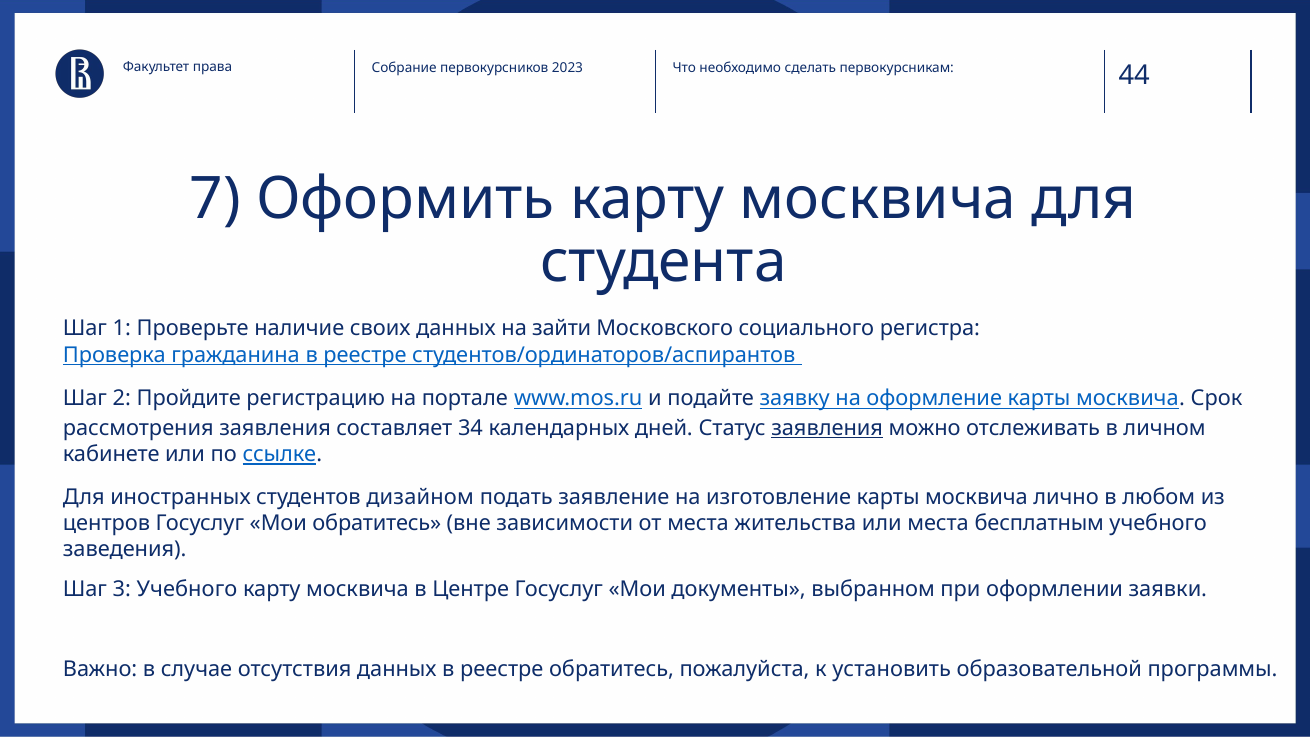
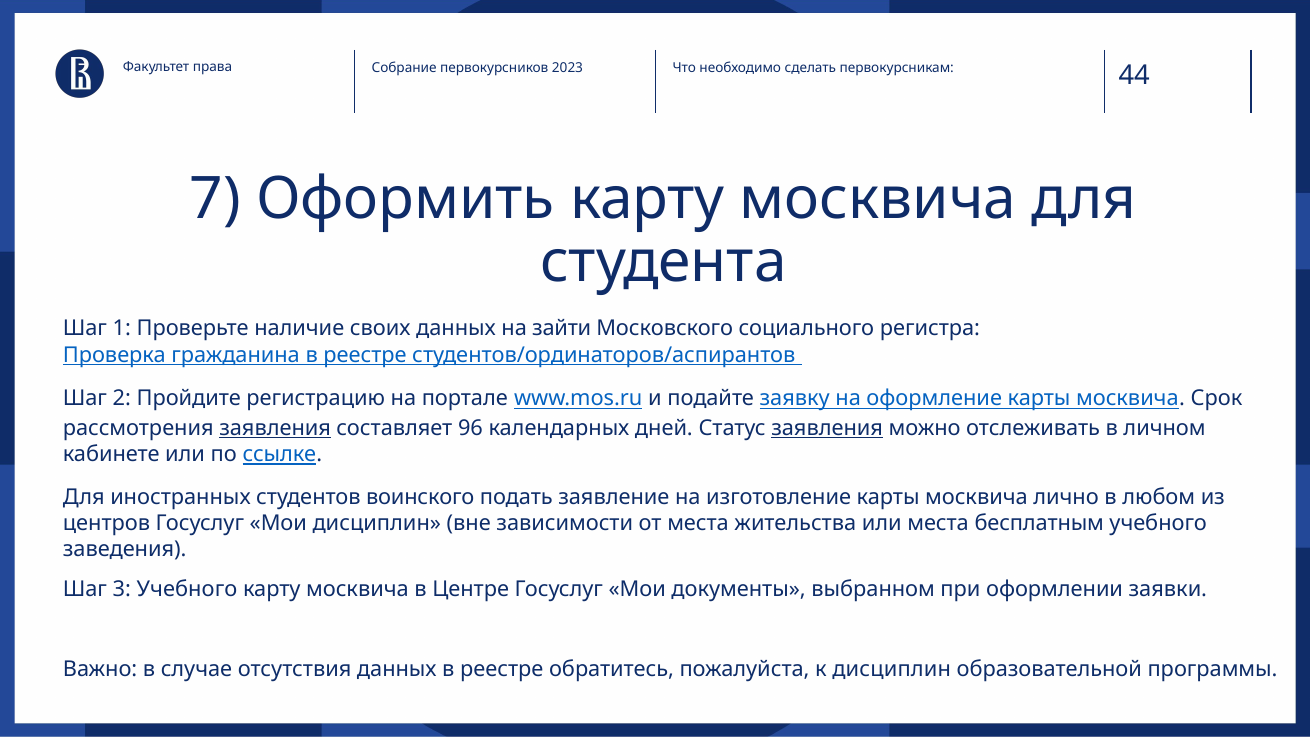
заявления underline: none -> present (275, 428)
34: 34 -> 96 (470, 428)
дизайном: дизайном -> воинского (420, 497)
Мои обратитесь: обратитесь -> дисциплин (377, 523)
к установить: установить -> дисциплин (892, 669)
